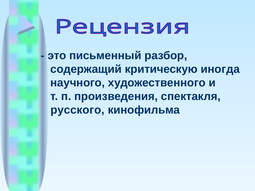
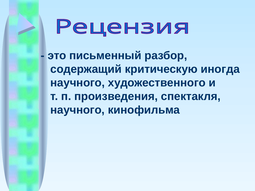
русского: русского -> научного (78, 110)
